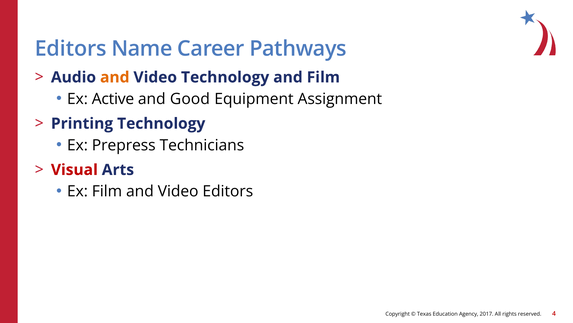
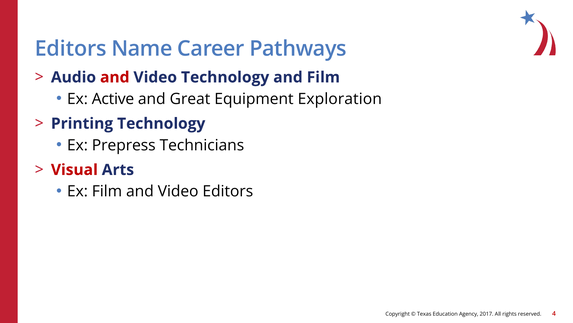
and colour: orange -> red (115, 77)
Good: Good -> Great (190, 99)
Assignment: Assignment -> Exploration (340, 99)
